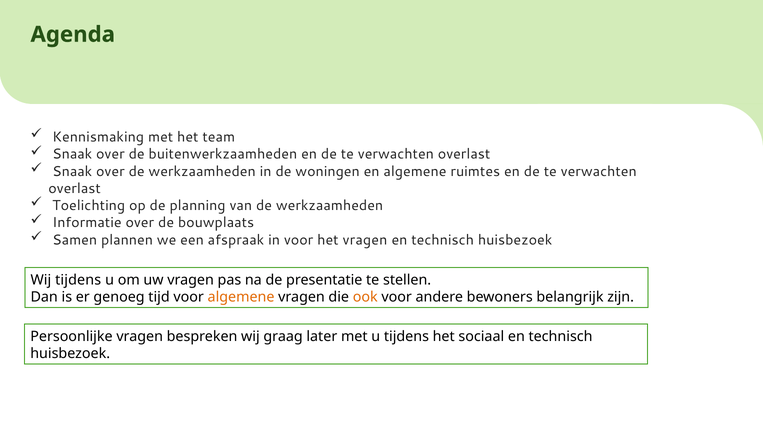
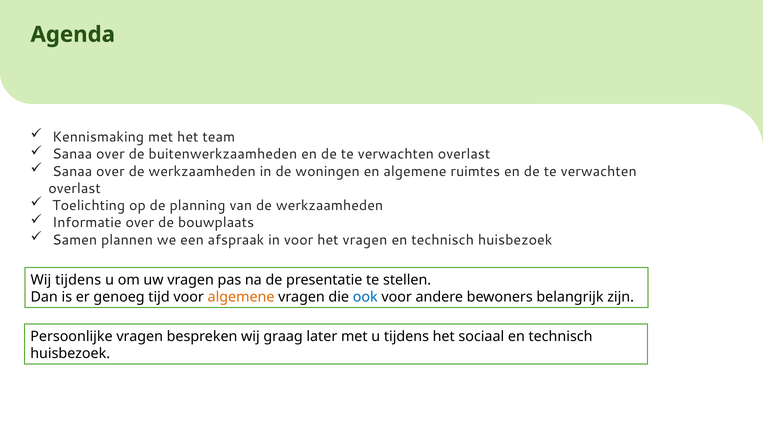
Snaak: Snaak -> Sanaa (72, 154)
Snaak: Snaak -> Sanaa (72, 171)
ook colour: orange -> blue (365, 297)
